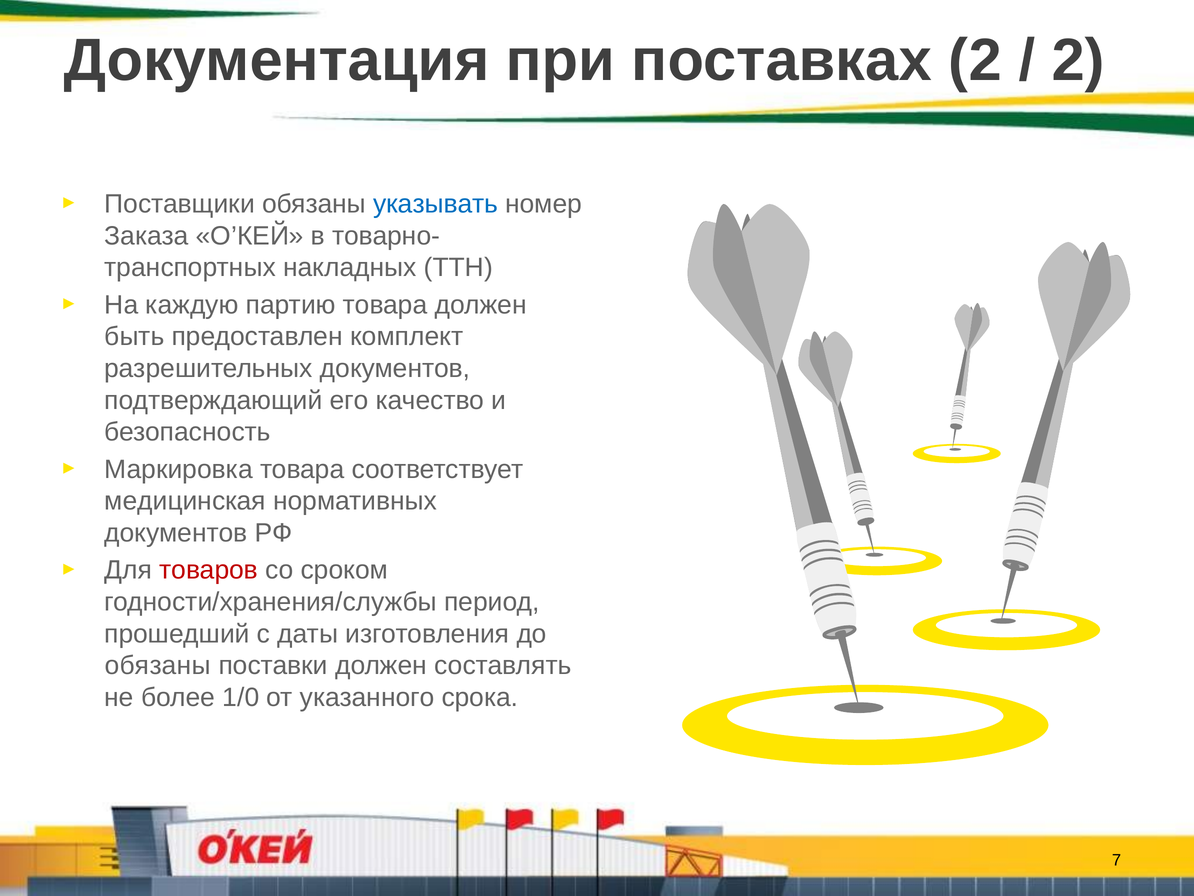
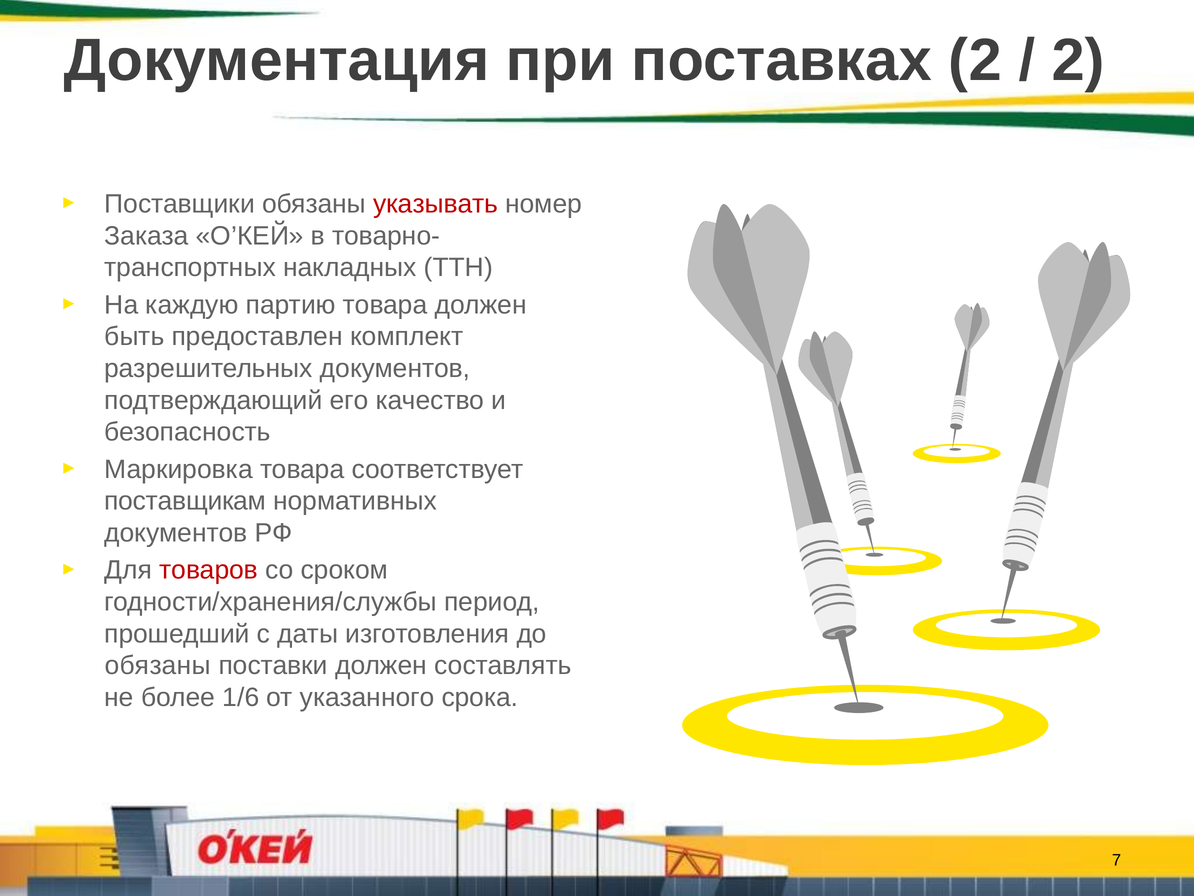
указывать colour: blue -> red (436, 204)
медицинская: медицинская -> поставщикам (185, 501)
1/0: 1/0 -> 1/6 (241, 697)
